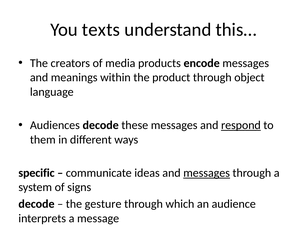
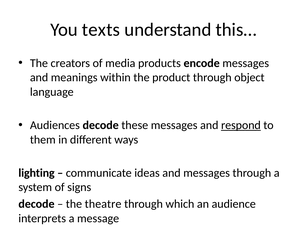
specific: specific -> lighting (37, 173)
messages underline: present -> none (207, 173)
gesture: gesture -> theatre (103, 204)
